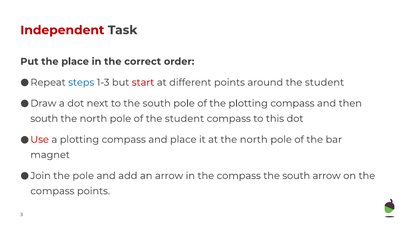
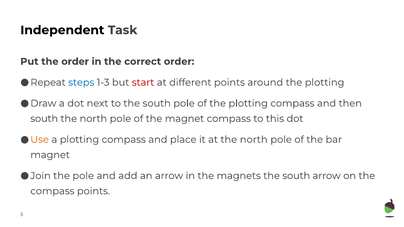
Independent colour: red -> black (62, 30)
the place: place -> order (75, 62)
around the student: student -> plotting (325, 83)
of the student: student -> magnet (185, 119)
Use colour: red -> orange (40, 140)
in the compass: compass -> magnets (239, 176)
